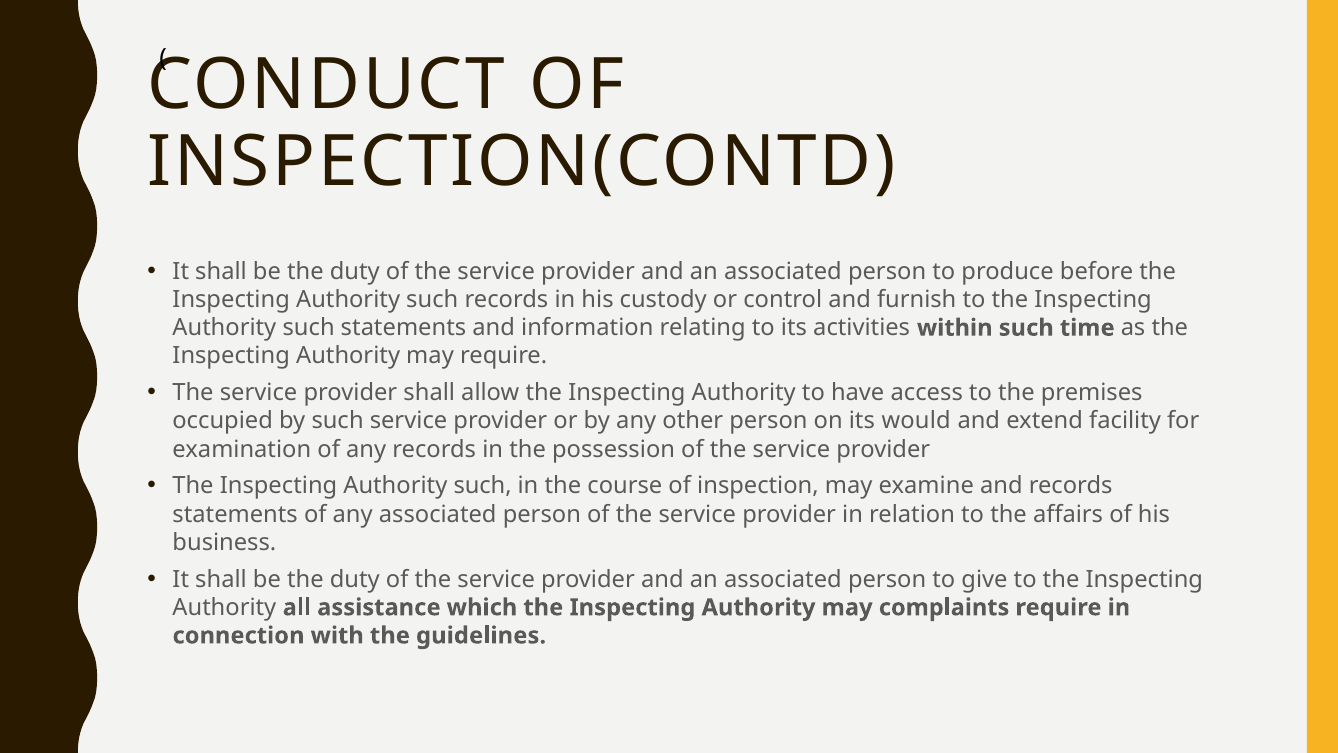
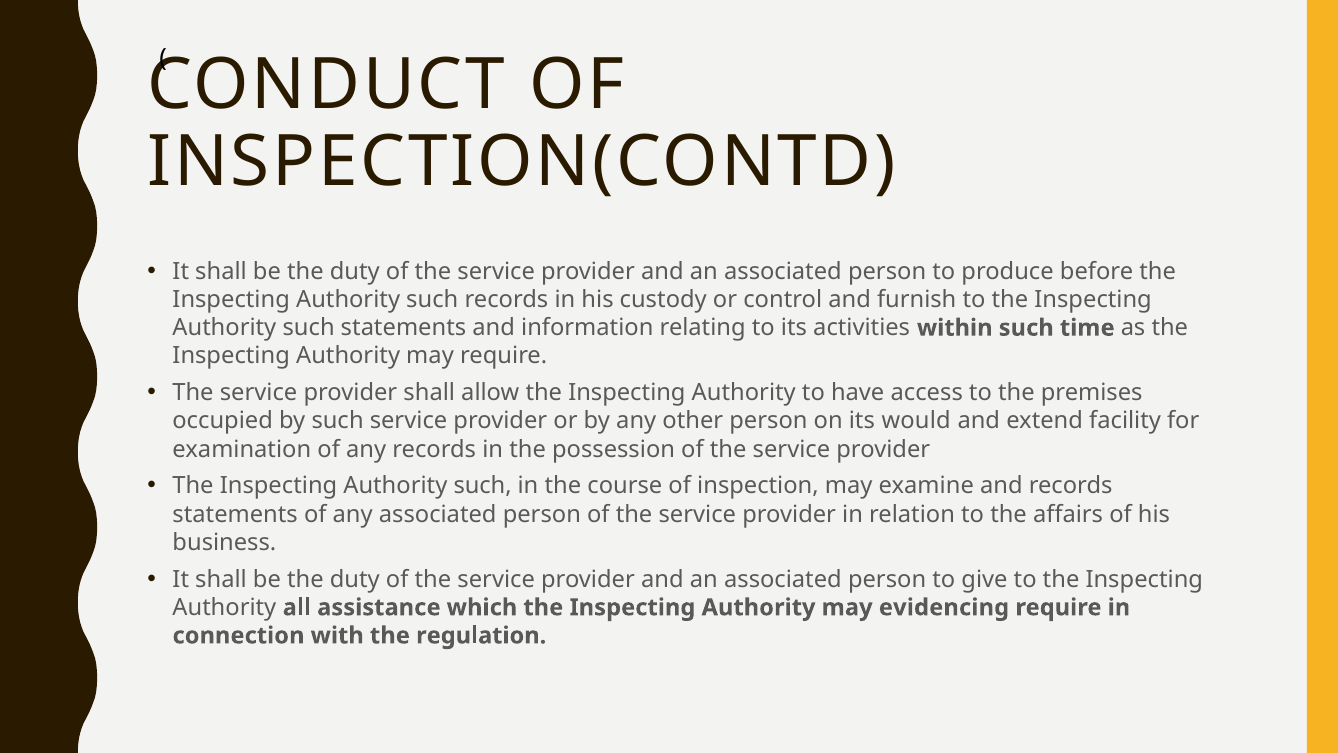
complaints: complaints -> evidencing (944, 607)
guidelines: guidelines -> regulation (481, 635)
